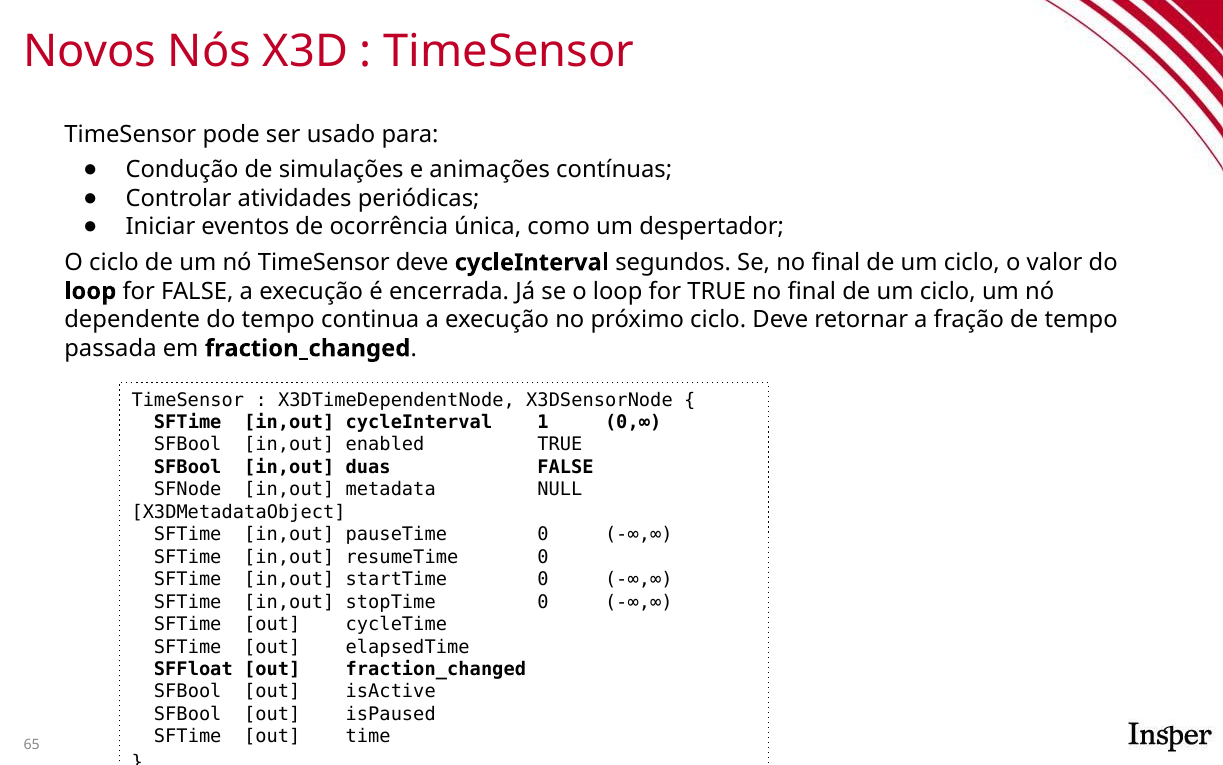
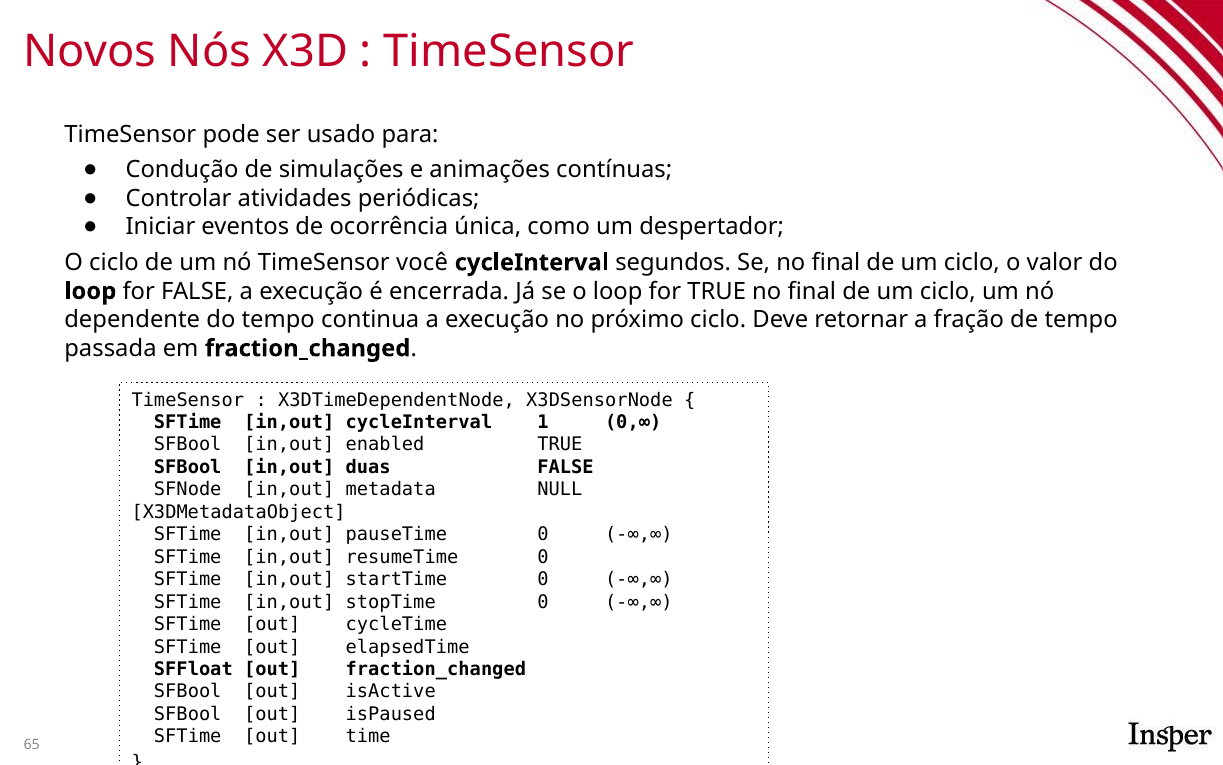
TimeSensor deve: deve -> você (422, 262)
